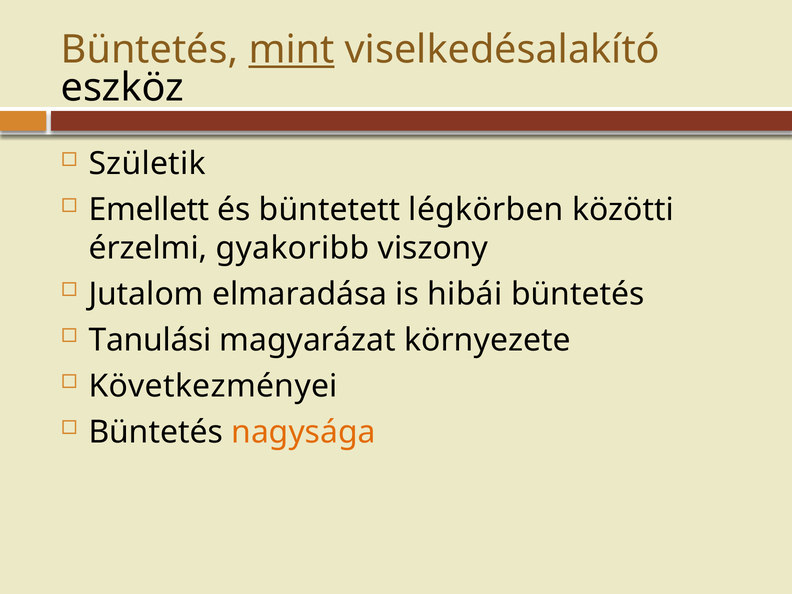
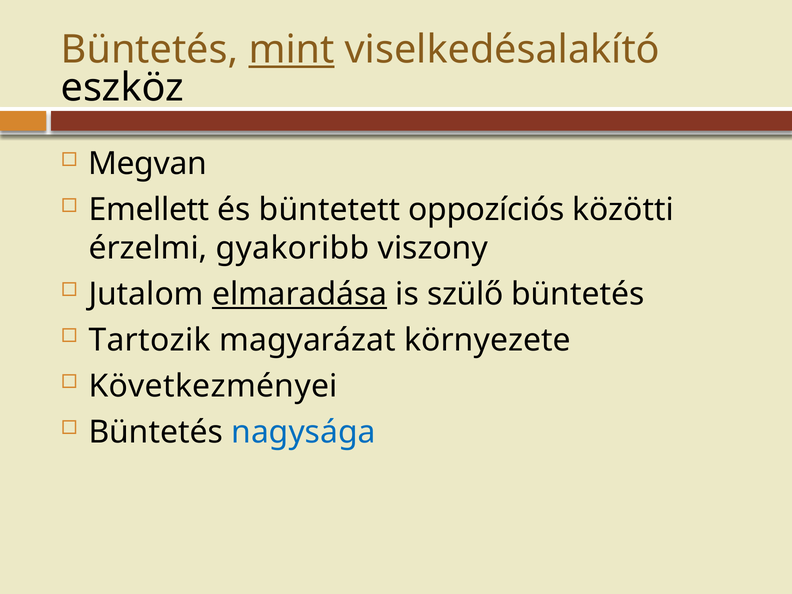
Születik: Születik -> Megvan (147, 164)
légkörben: légkörben -> oppozíciós (486, 210)
elmaradása underline: none -> present (300, 294)
hibái: hibái -> szülő (465, 294)
Tanulási: Tanulási -> Tartozik (150, 340)
nagysága colour: orange -> blue (303, 432)
